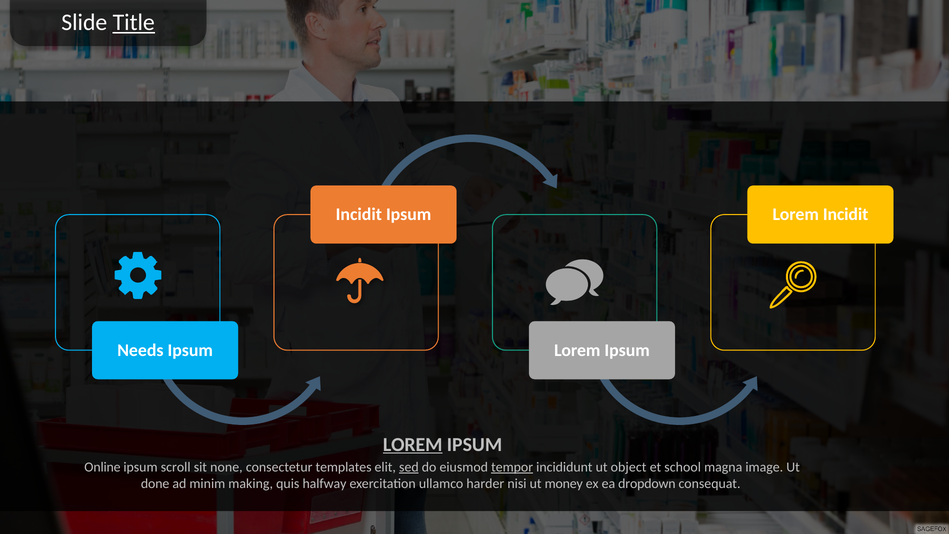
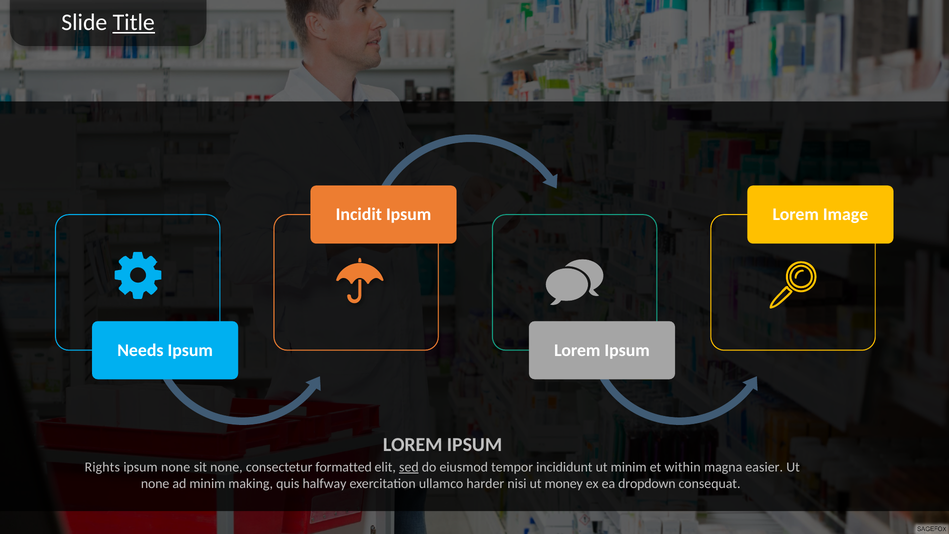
Lorem Incidit: Incidit -> Image (846, 214)
LOREM underline: present -> none (413, 444)
Online: Online -> Rights (102, 467)
ipsum scroll: scroll -> none (176, 467)
templates: templates -> formatted (344, 467)
tempor underline: present -> none (512, 467)
ut object: object -> minim (629, 467)
school: school -> within (683, 467)
image: image -> easier (764, 467)
done: done -> none (155, 483)
